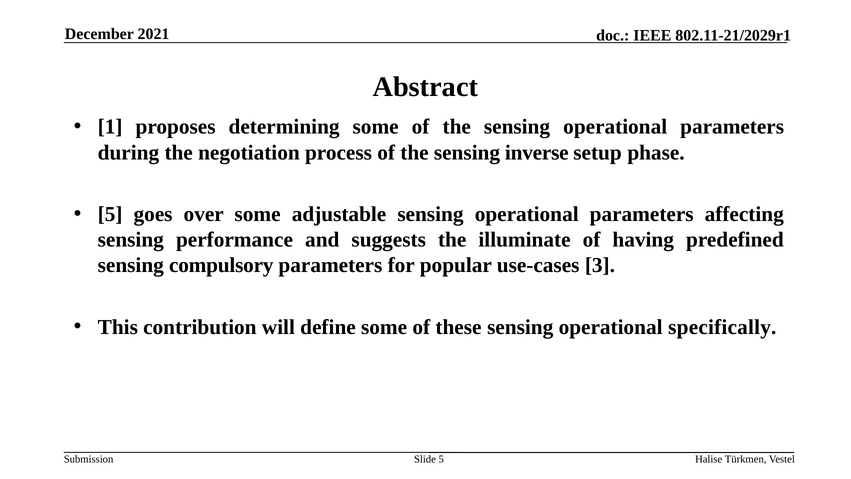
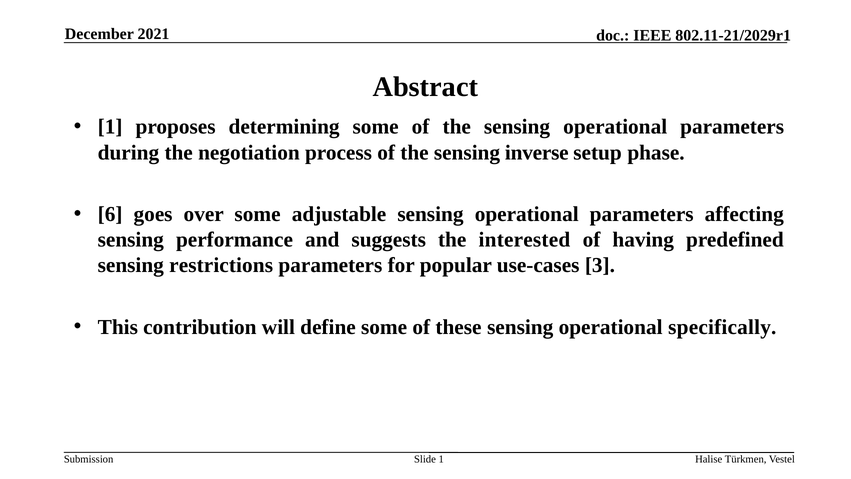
5: 5 -> 6 (110, 214)
illuminate: illuminate -> interested (524, 240)
compulsory: compulsory -> restrictions (221, 265)
Slide 5: 5 -> 1 (441, 459)
